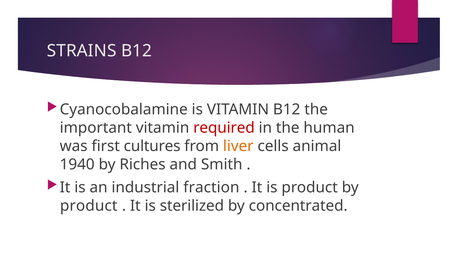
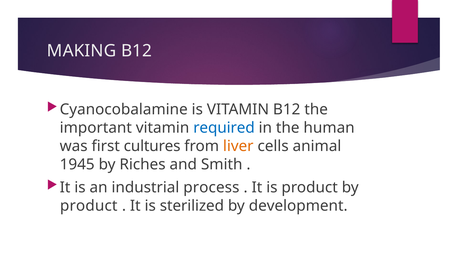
STRAINS: STRAINS -> MAKING (82, 51)
required colour: red -> blue (224, 128)
1940: 1940 -> 1945 (77, 165)
fraction: fraction -> process (211, 188)
concentrated: concentrated -> development (298, 206)
